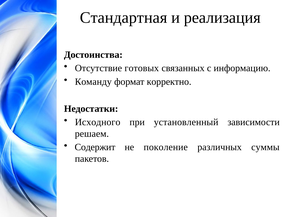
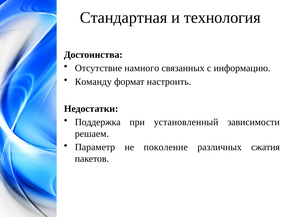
реализация: реализация -> технология (222, 18)
готовых: готовых -> намного (142, 68)
корректно: корректно -> настроить (169, 82)
Исходного: Исходного -> Поддержка (98, 122)
Содержит: Содержит -> Параметр (95, 148)
суммы: суммы -> сжатия (265, 148)
